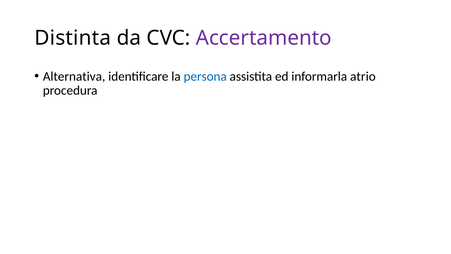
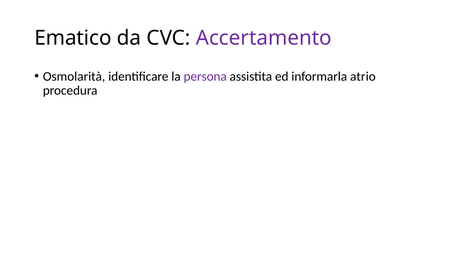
Distinta: Distinta -> Ematico (73, 38)
Alternativa: Alternativa -> Osmolarità (74, 76)
persona colour: blue -> purple (205, 76)
